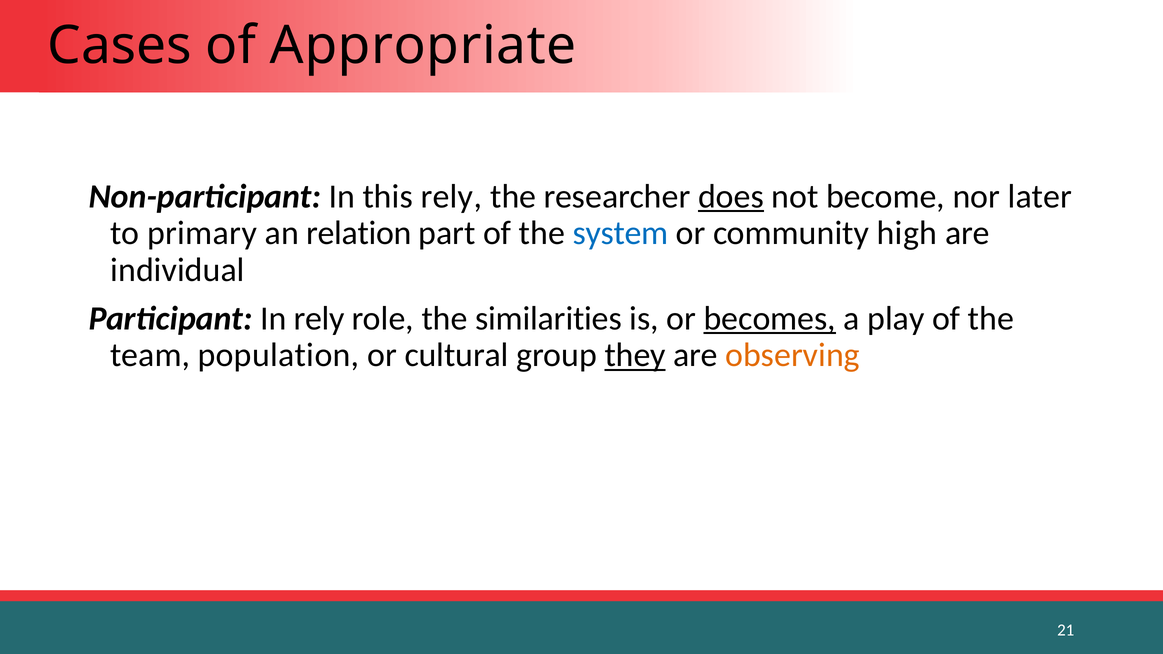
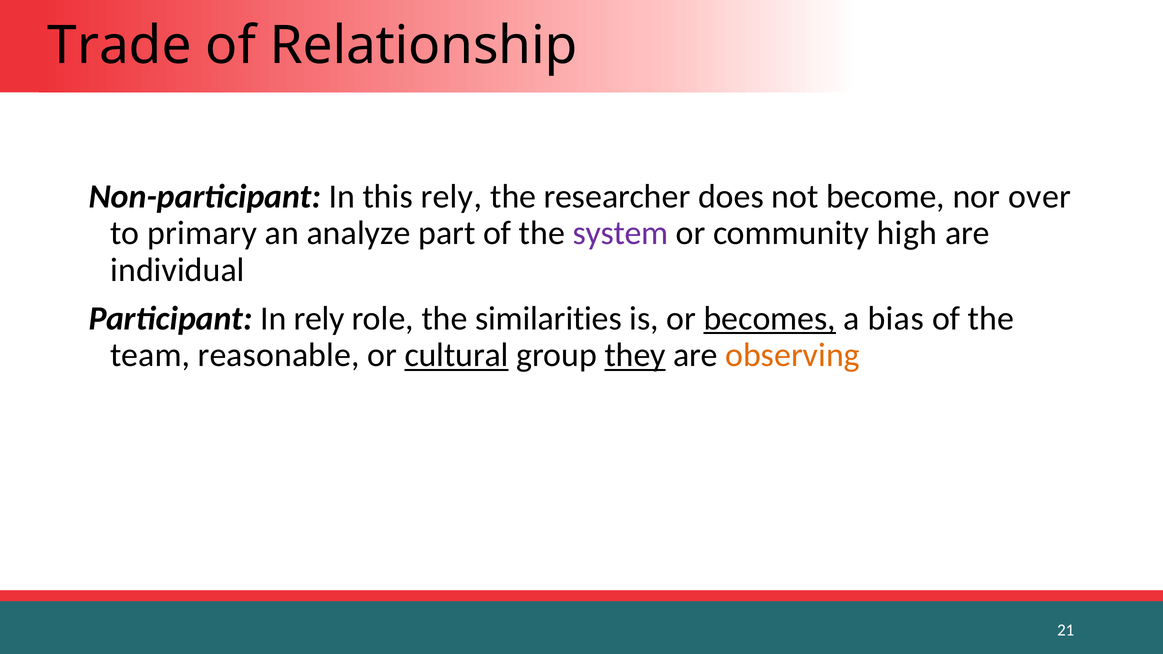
Cases: Cases -> Trade (120, 46)
Appropriate: Appropriate -> Relationship (424, 46)
does underline: present -> none (731, 197)
later: later -> over (1040, 197)
relation: relation -> analyze (359, 233)
system colour: blue -> purple (620, 233)
play: play -> bias (896, 319)
population: population -> reasonable (279, 355)
cultural underline: none -> present (457, 355)
